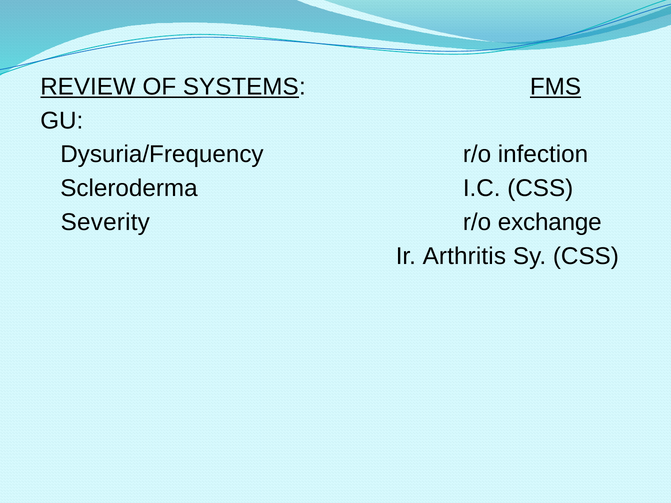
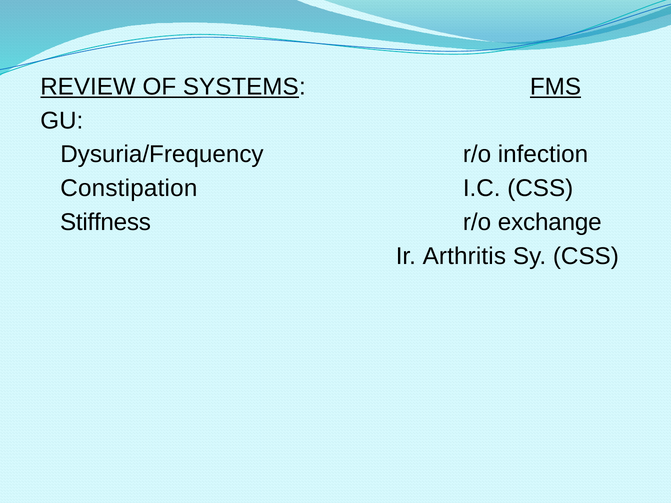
Scleroderma: Scleroderma -> Constipation (129, 188)
Severity: Severity -> Stiffness (106, 222)
